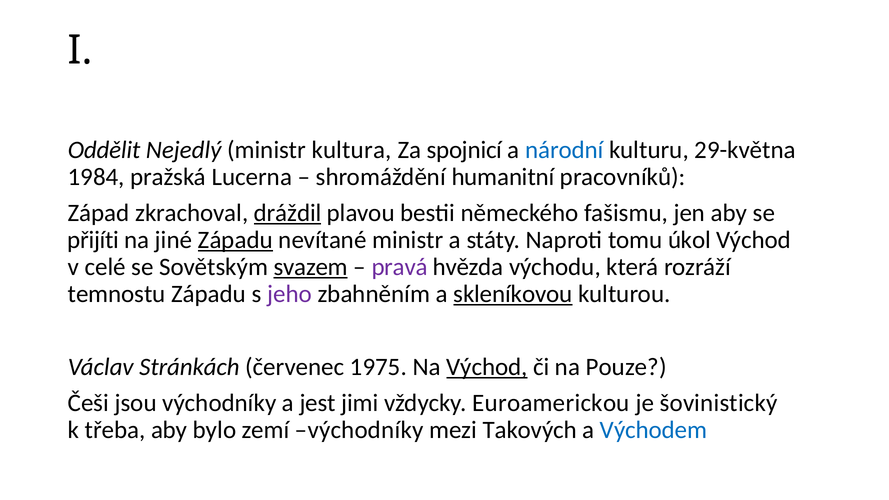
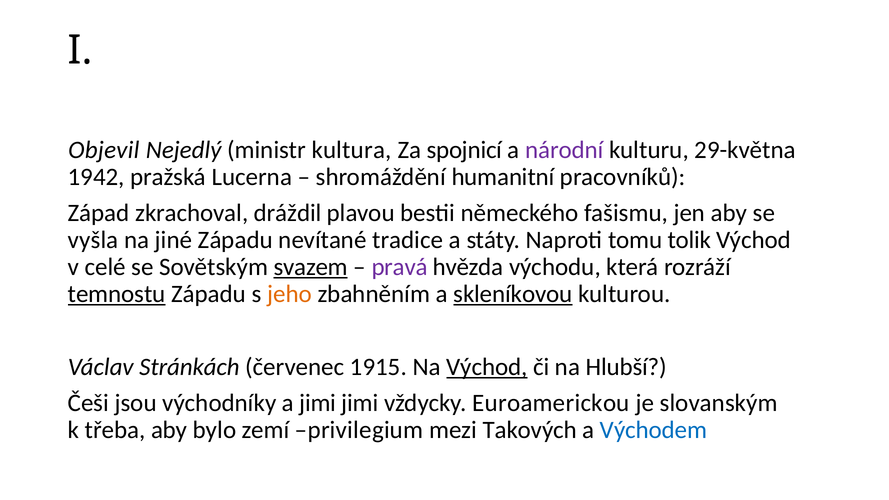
Oddělit: Oddělit -> Objevil (104, 150)
národní colour: blue -> purple (564, 150)
1984: 1984 -> 1942 (96, 177)
dráždil underline: present -> none (288, 213)
přijíti: přijíti -> vyšla (93, 240)
Západu underline: present -> none (235, 240)
nevítané ministr: ministr -> tradice (408, 240)
úkol: úkol -> tolik (689, 240)
temnostu underline: none -> present (117, 294)
jeho colour: purple -> orange (290, 294)
1975: 1975 -> 1915 (378, 367)
Pouze: Pouze -> Hlubší (626, 367)
a jest: jest -> jimi (318, 403)
šovinistický: šovinistický -> slovanským (719, 403)
zemí východníky: východníky -> privilegium (359, 430)
